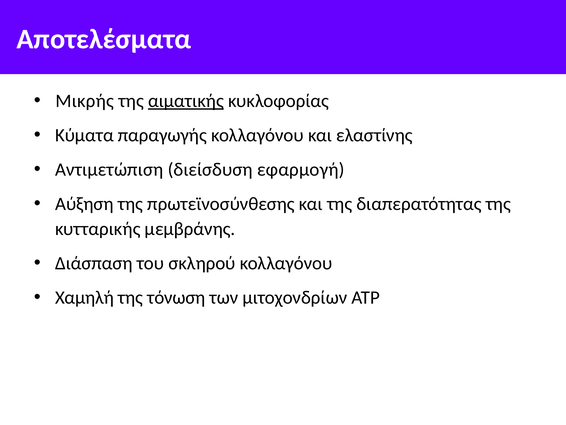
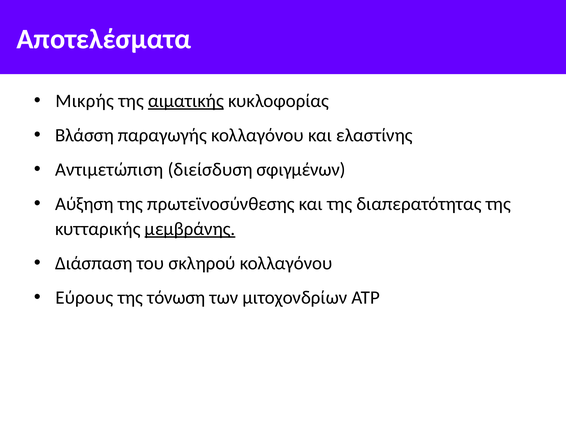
Κύματα: Κύματα -> Βλάσση (84, 135)
εφαρμογή: εφαρμογή -> σφιγμένων (301, 169)
μεμβράνης underline: none -> present (190, 229)
Χαμηλή: Χαμηλή -> Εύρους (84, 297)
